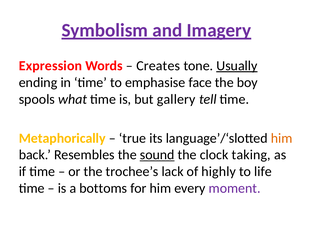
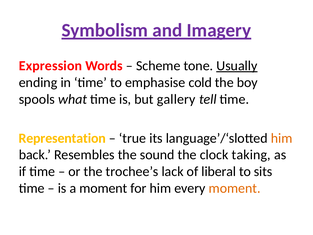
Creates: Creates -> Scheme (158, 66)
face: face -> cold (200, 82)
Metaphorically: Metaphorically -> Representation (62, 138)
sound underline: present -> none (157, 155)
highly: highly -> liberal (219, 171)
life: life -> sits (263, 171)
a bottoms: bottoms -> moment (103, 188)
moment colour: purple -> orange (235, 188)
